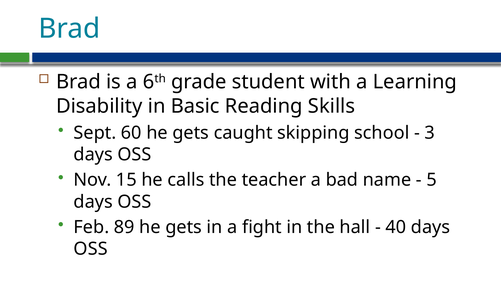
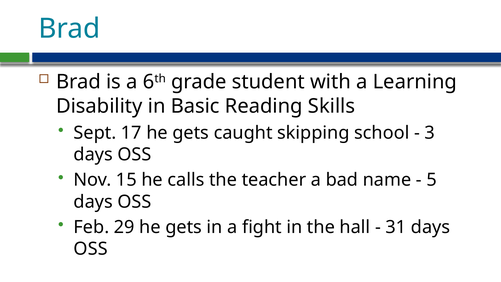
60: 60 -> 17 (131, 133)
89: 89 -> 29 (124, 227)
40: 40 -> 31 (396, 227)
